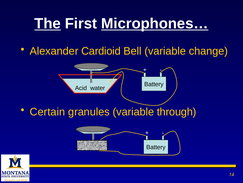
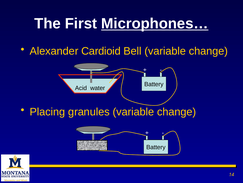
The underline: present -> none (48, 24)
Certain: Certain -> Placing (47, 111)
granules variable through: through -> change (177, 111)
